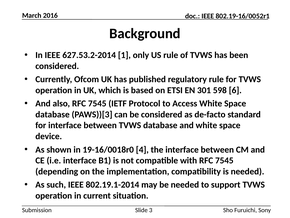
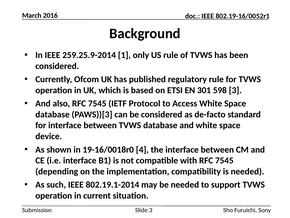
627.53.2-2014: 627.53.2-2014 -> 259.25.9-2014 (89, 55)
598 6: 6 -> 3 (235, 90)
